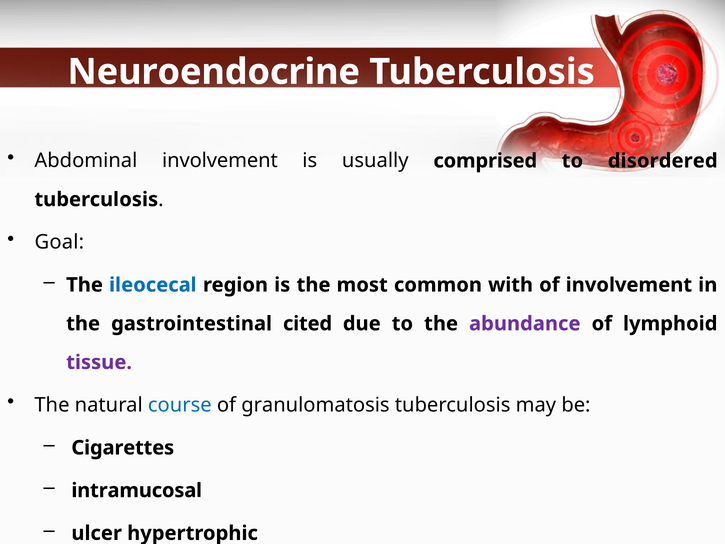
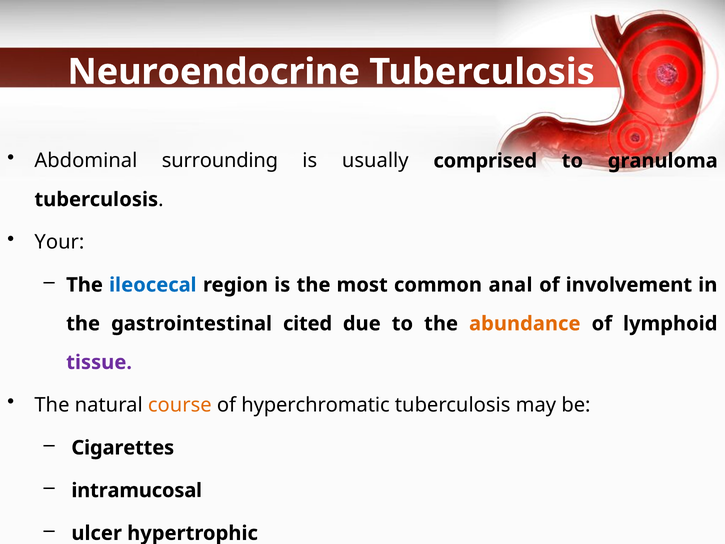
Abdominal involvement: involvement -> surrounding (220, 161)
disordered: disordered -> granuloma (663, 161)
Goal: Goal -> Your (59, 242)
with: with -> anal (510, 285)
abundance colour: purple -> orange (525, 324)
course colour: blue -> orange (180, 405)
granulomatosis: granulomatosis -> hyperchromatic (316, 405)
